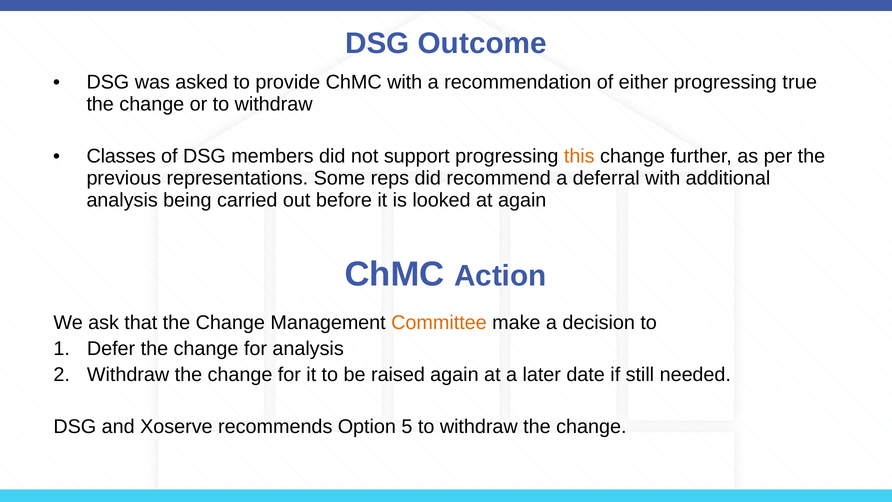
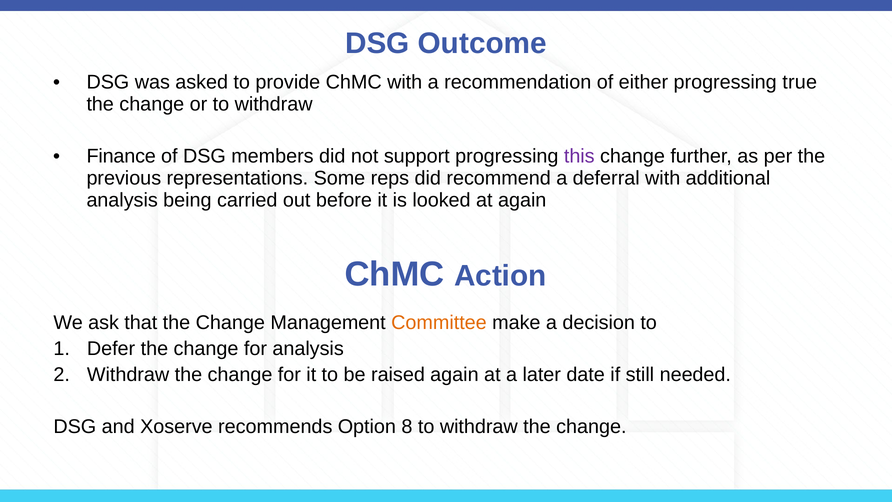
Classes: Classes -> Finance (121, 156)
this colour: orange -> purple (579, 156)
5: 5 -> 8 (407, 427)
